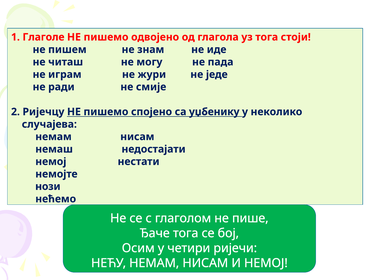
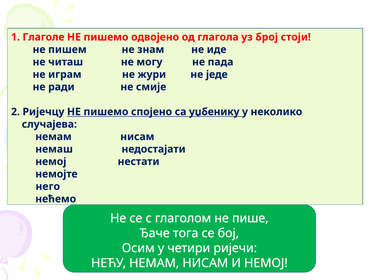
уз тога: тога -> број (267, 37)
нози: нози -> него (48, 186)
